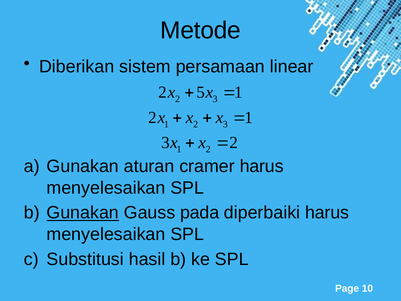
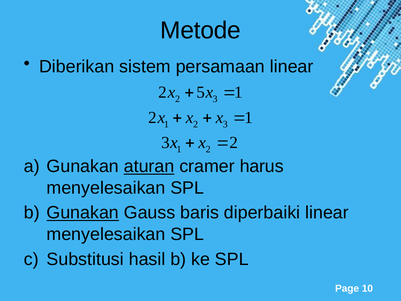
aturan underline: none -> present (149, 166)
pada: pada -> baris (200, 213)
diperbaiki harus: harus -> linear (327, 213)
